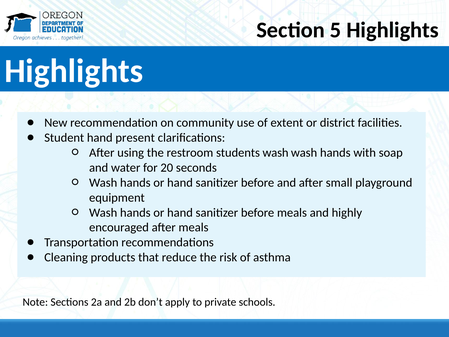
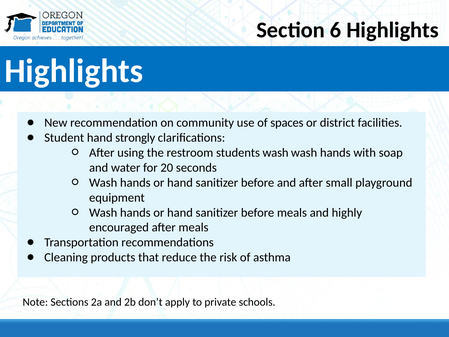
5: 5 -> 6 (336, 30)
extent: extent -> spaces (287, 123)
present: present -> strongly (135, 138)
